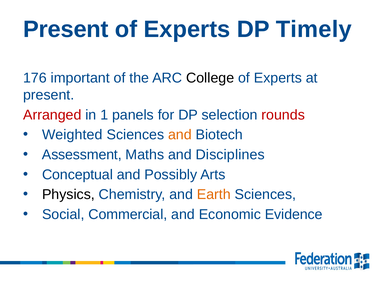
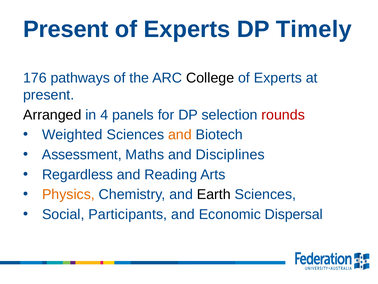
important: important -> pathways (80, 78)
Arranged colour: red -> black (52, 115)
1: 1 -> 4 (104, 115)
Conceptual: Conceptual -> Regardless (77, 174)
Possibly: Possibly -> Reading (171, 174)
Physics colour: black -> orange (68, 194)
Earth colour: orange -> black (214, 194)
Commercial: Commercial -> Participants (128, 214)
Evidence: Evidence -> Dispersal (294, 214)
